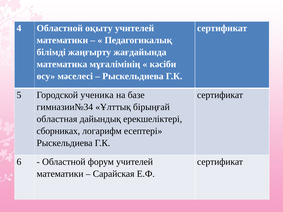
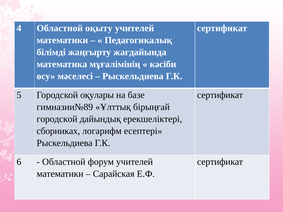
ученика: ученика -> оқулары (97, 95)
гимназии№34: гимназии№34 -> гимназии№89 (65, 107)
областная: областная -> городской (57, 119)
